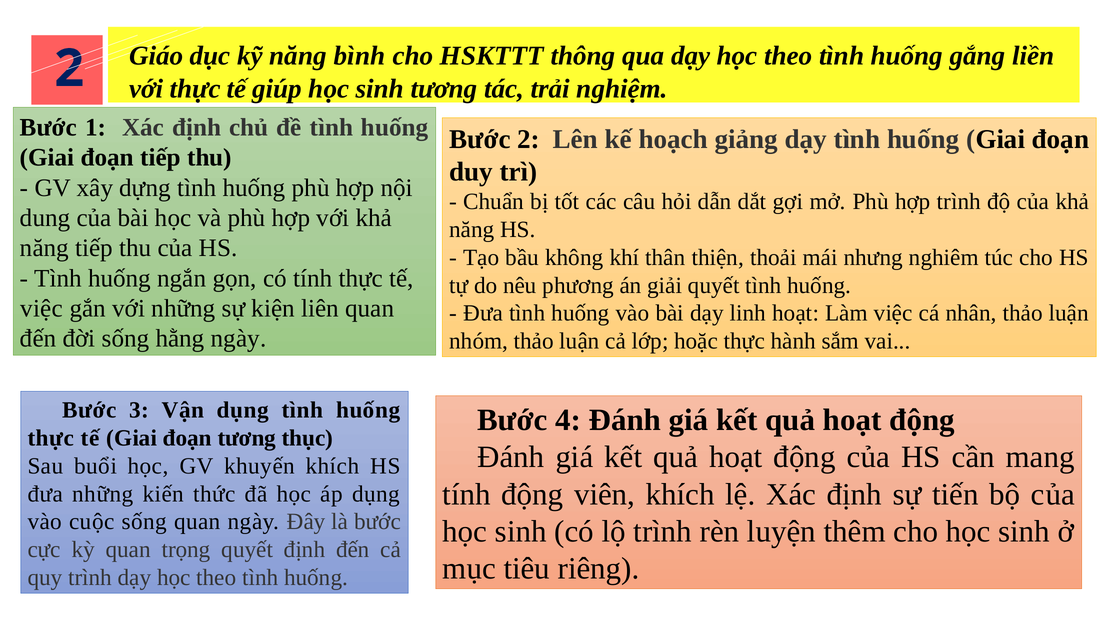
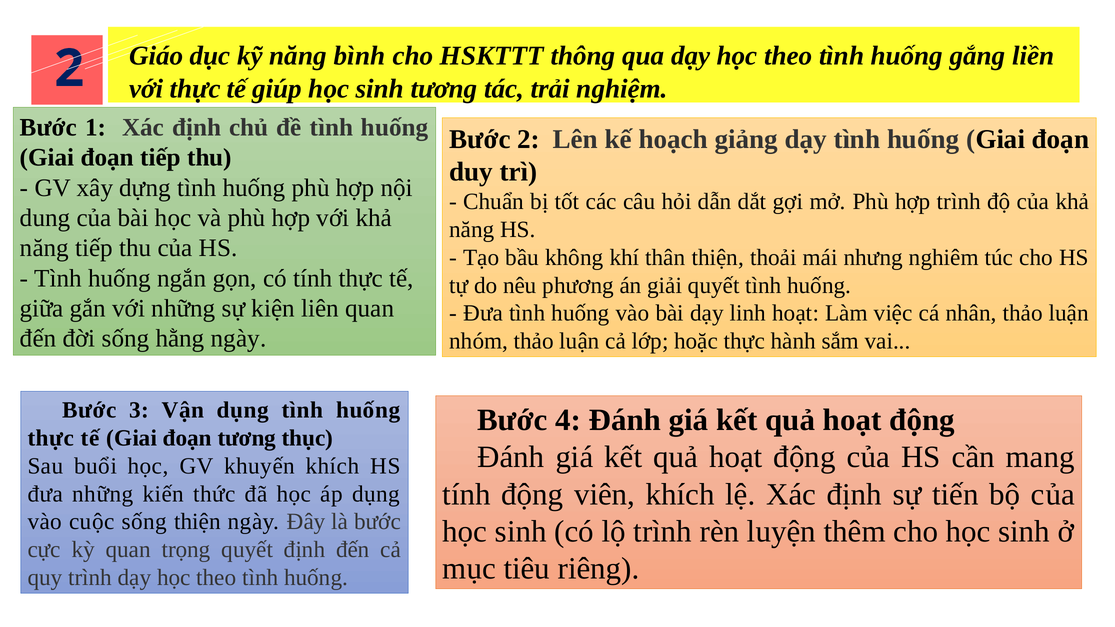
việc: việc -> giữa (42, 309)
sống quan: quan -> thiện (197, 522)
